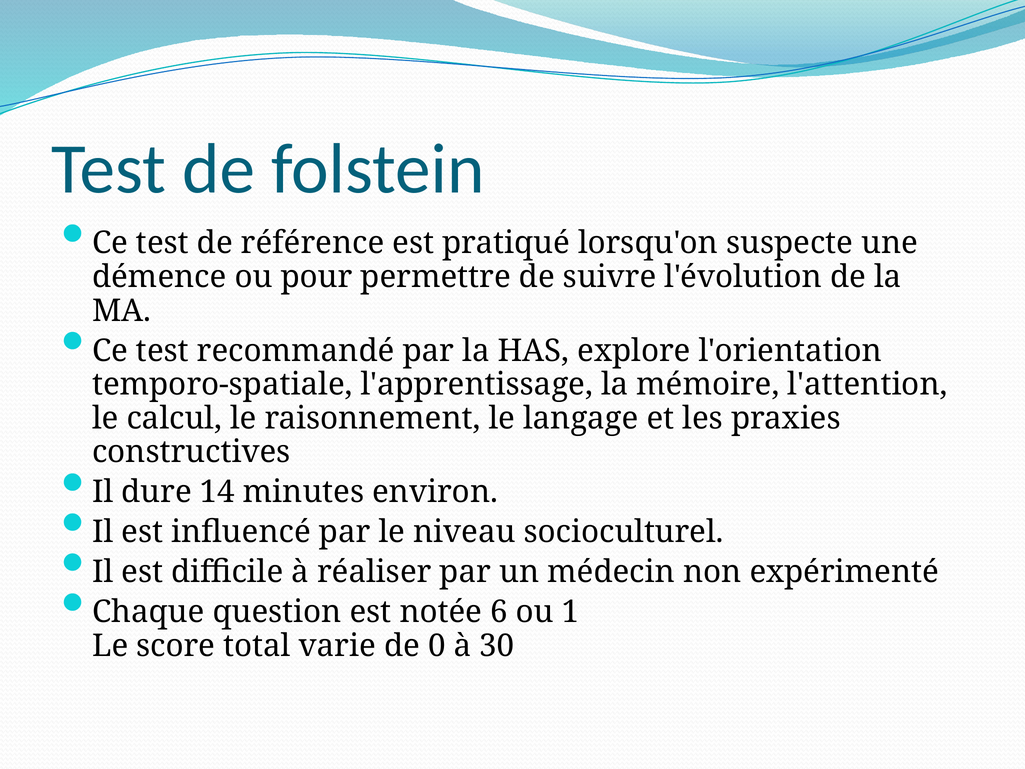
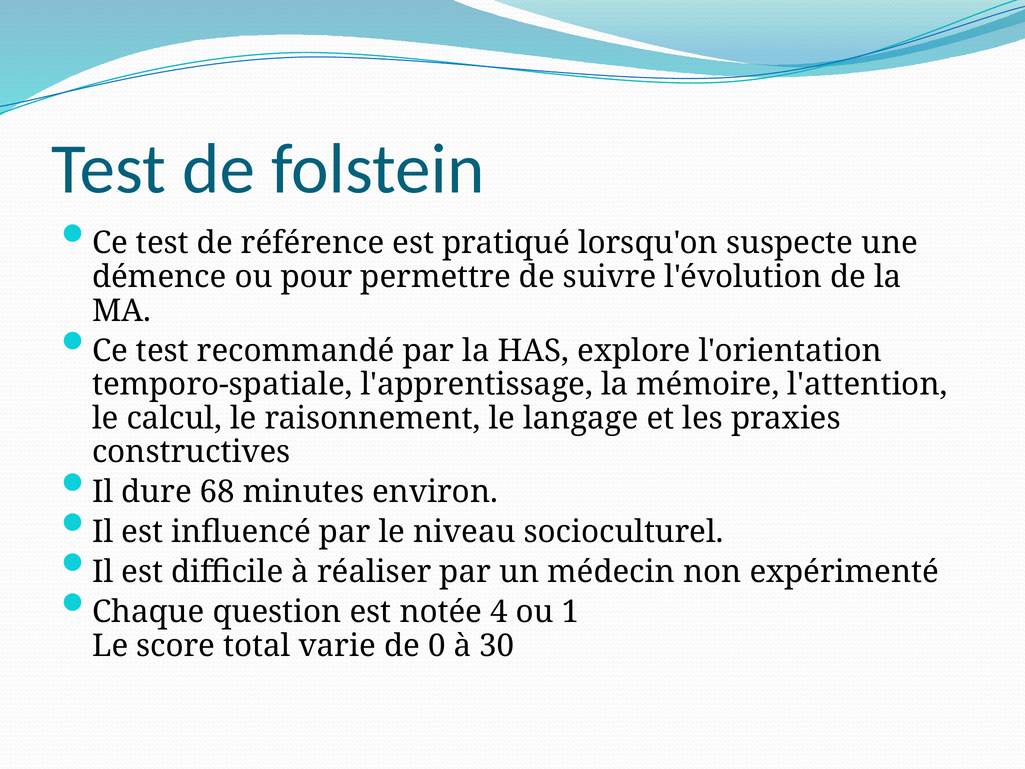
14: 14 -> 68 (217, 492)
6: 6 -> 4 (499, 612)
